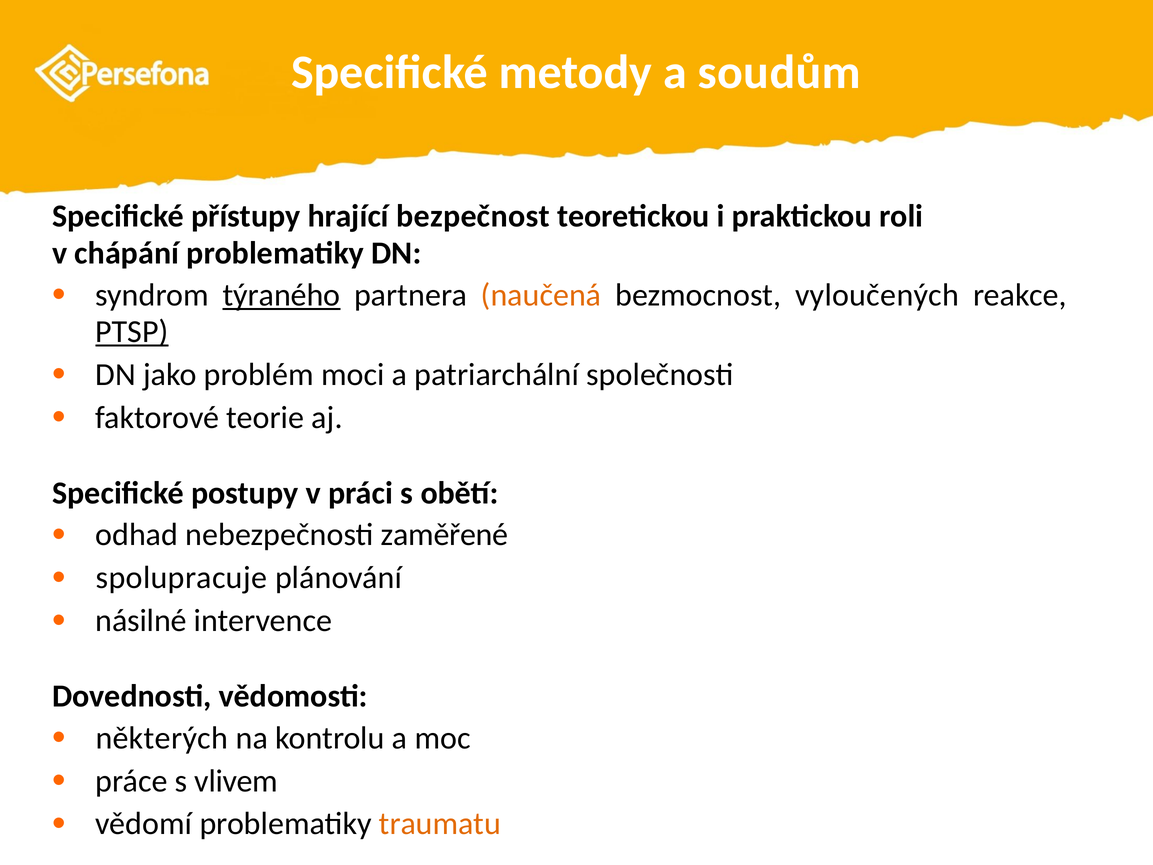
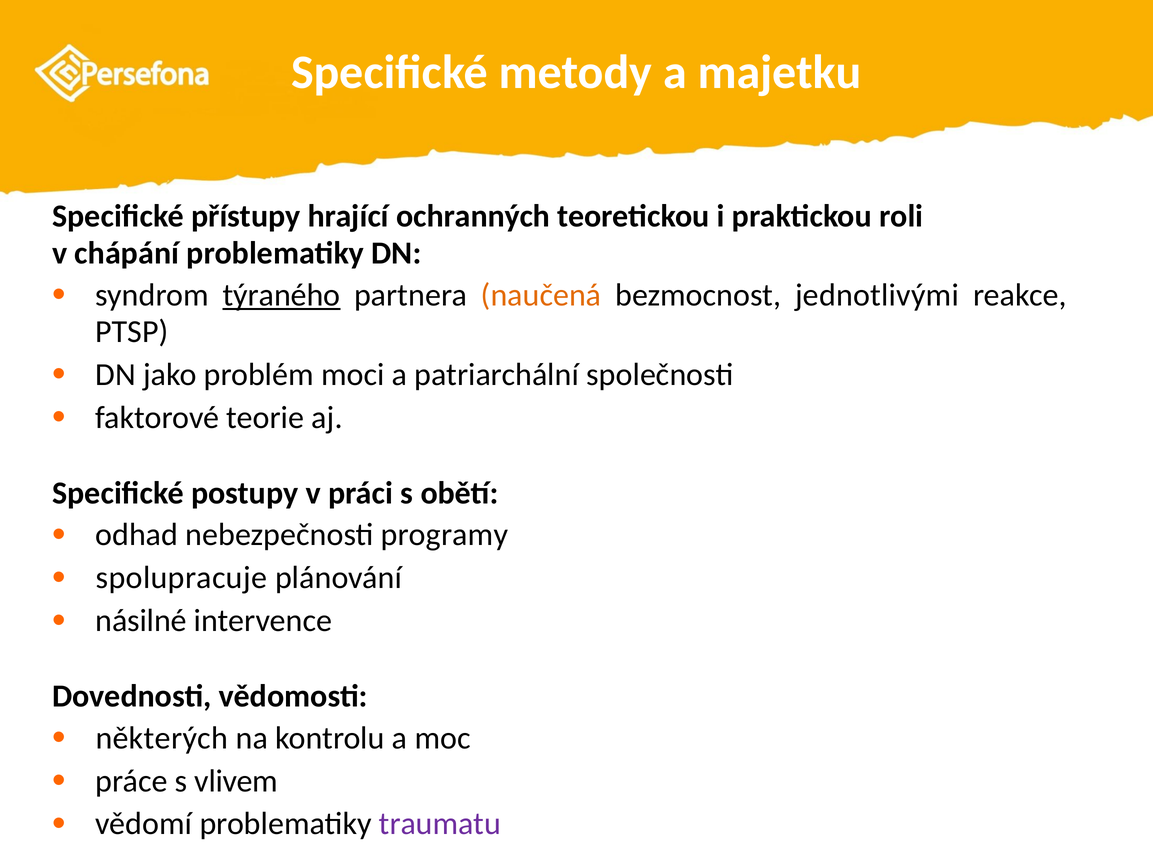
soudům: soudům -> majetku (780, 72)
bezpečnost: bezpečnost -> ochranných (473, 216)
vyloučených: vyloučených -> jednotlivými (877, 295)
PTSP underline: present -> none (132, 332)
zaměřené: zaměřené -> programy (444, 535)
traumatu colour: orange -> purple (440, 824)
